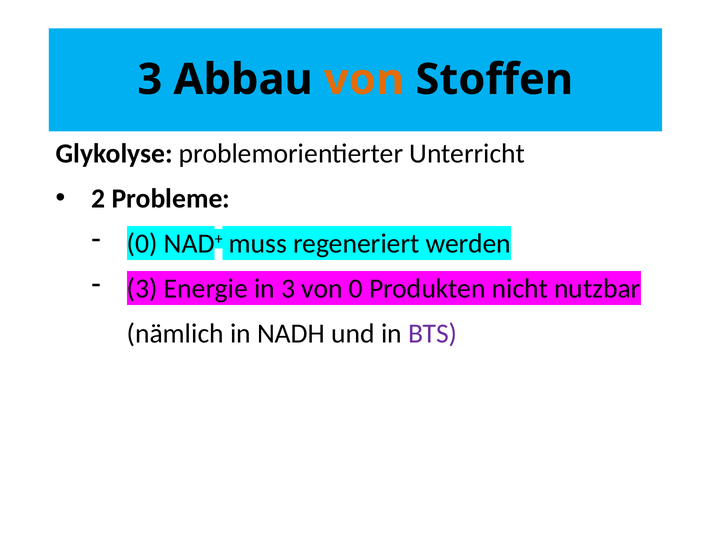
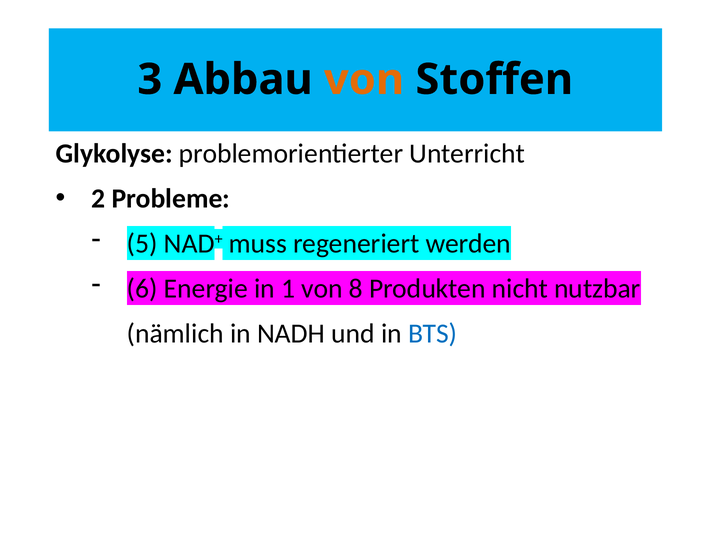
0: 0 -> 5 (142, 244)
3: 3 -> 6 (142, 289)
in 3: 3 -> 1 (288, 289)
von 0: 0 -> 8 (356, 289)
BTS colour: purple -> blue (433, 334)
